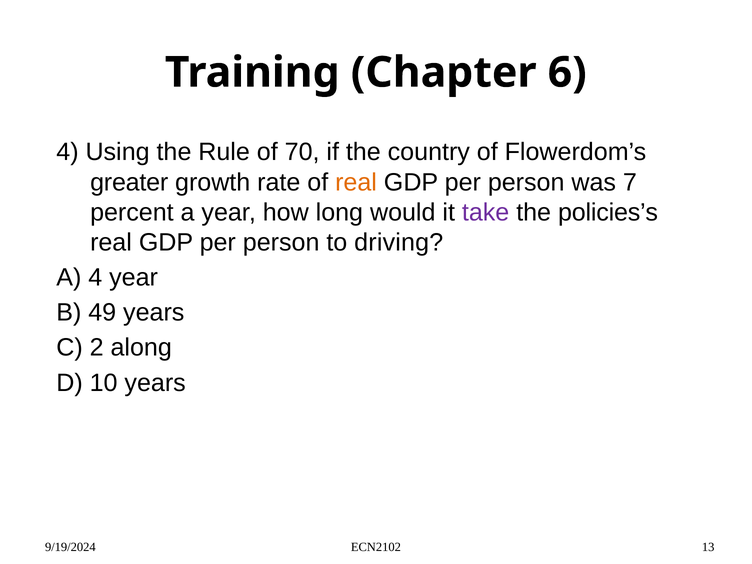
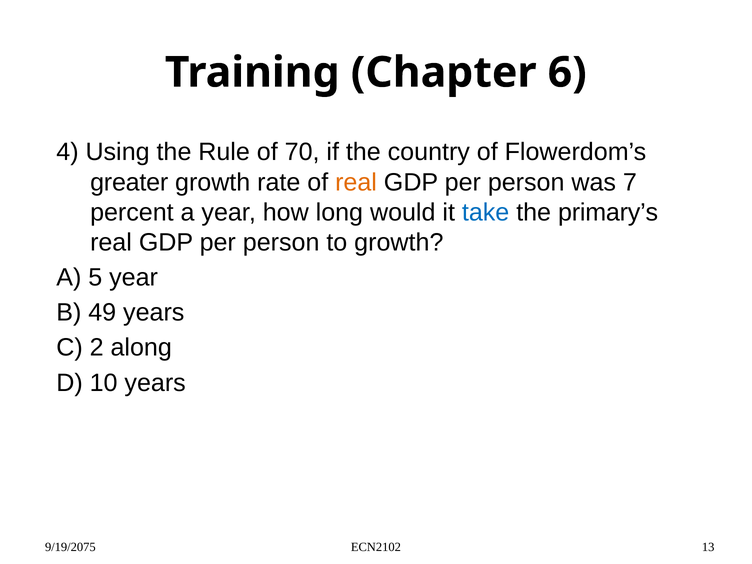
take colour: purple -> blue (486, 212)
policies’s: policies’s -> primary’s (608, 212)
to driving: driving -> growth (399, 242)
A 4: 4 -> 5 (95, 277)
9/19/2024: 9/19/2024 -> 9/19/2075 (70, 547)
